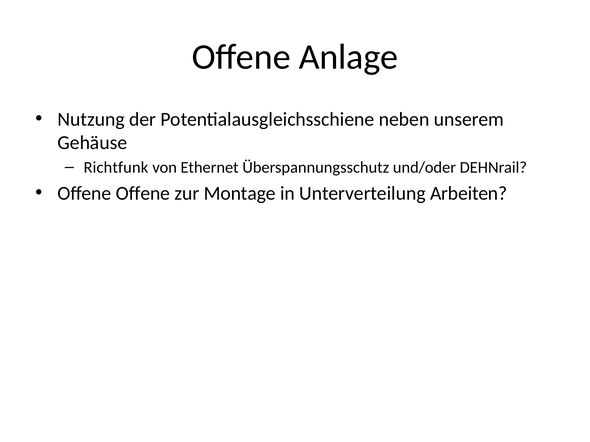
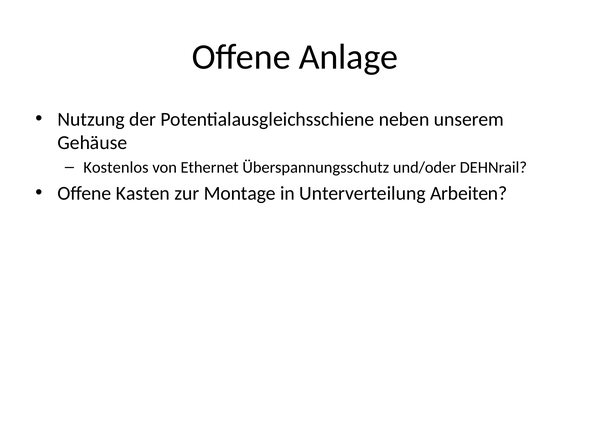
Richtfunk: Richtfunk -> Kostenlos (116, 168)
Offene Offene: Offene -> Kasten (143, 193)
